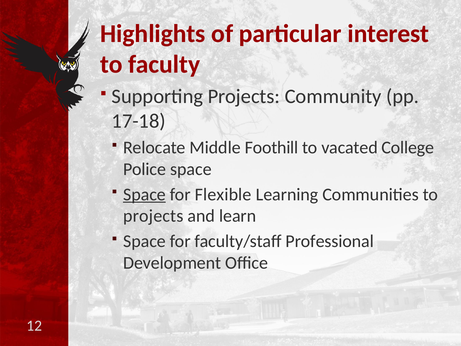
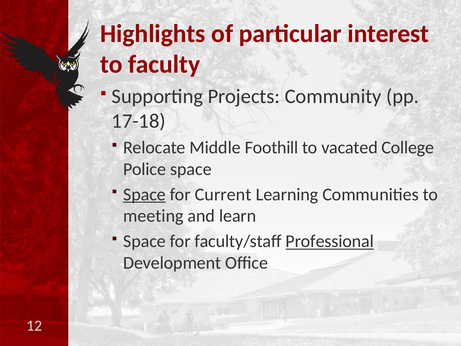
Flexible: Flexible -> Current (223, 194)
projects: projects -> meeting (153, 216)
Professional underline: none -> present (330, 241)
